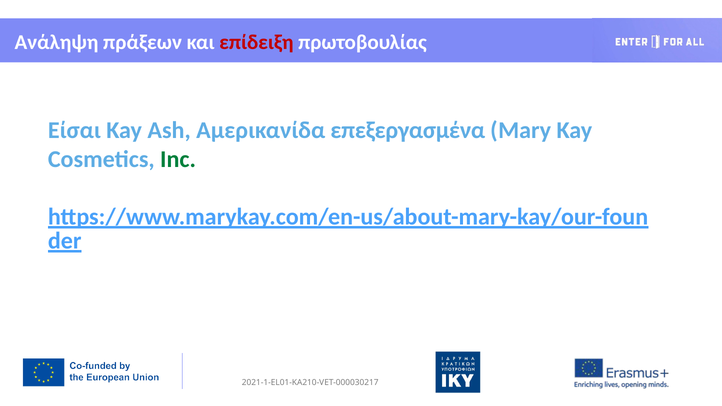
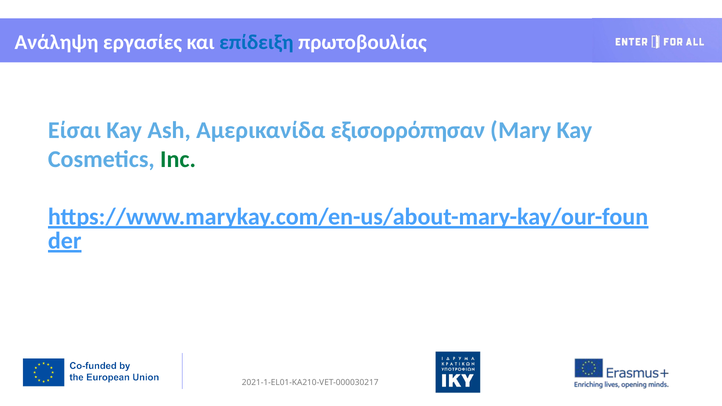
πράξεων: πράξεων -> εργασίες (143, 42)
επίδειξη colour: red -> blue (256, 42)
επεξεργασμένα: επεξεργασμένα -> εξισορρόπησαν (408, 130)
